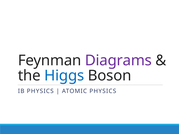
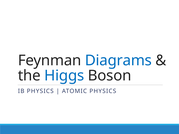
Diagrams colour: purple -> blue (118, 61)
